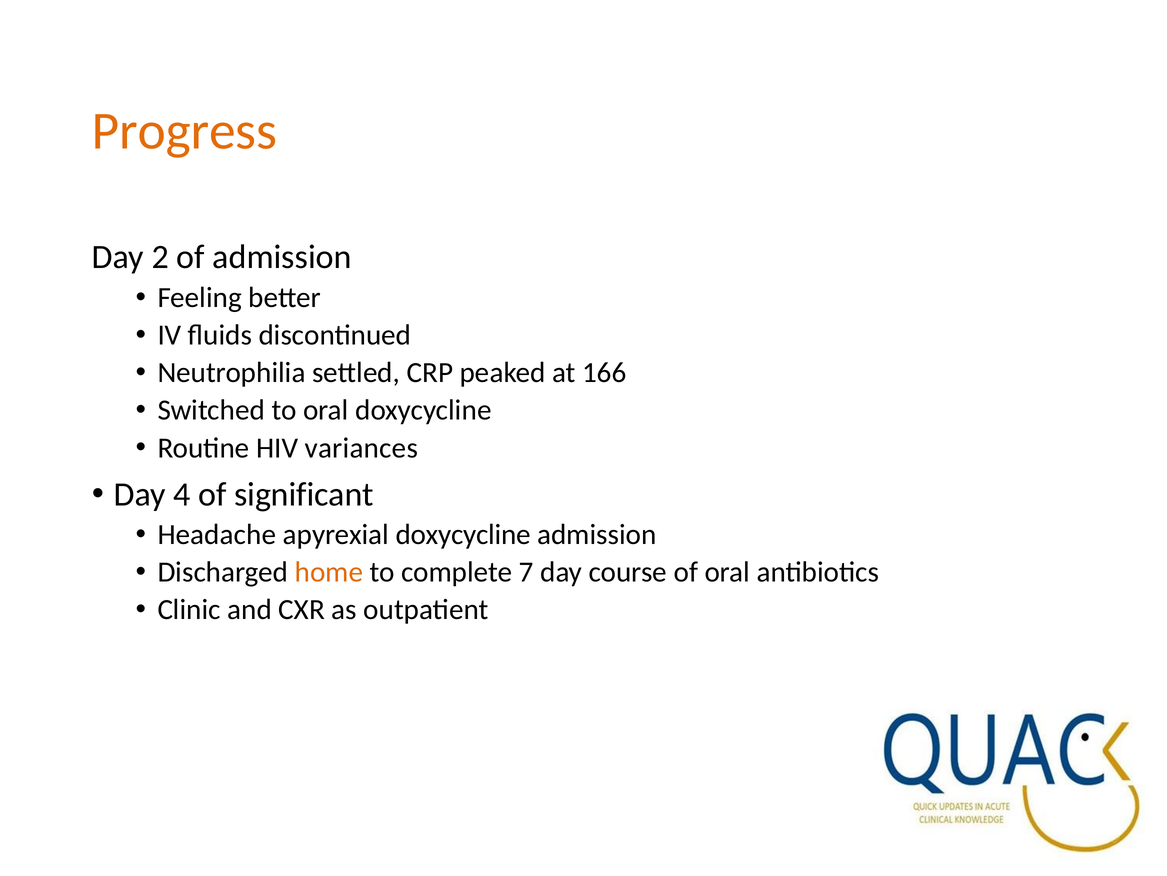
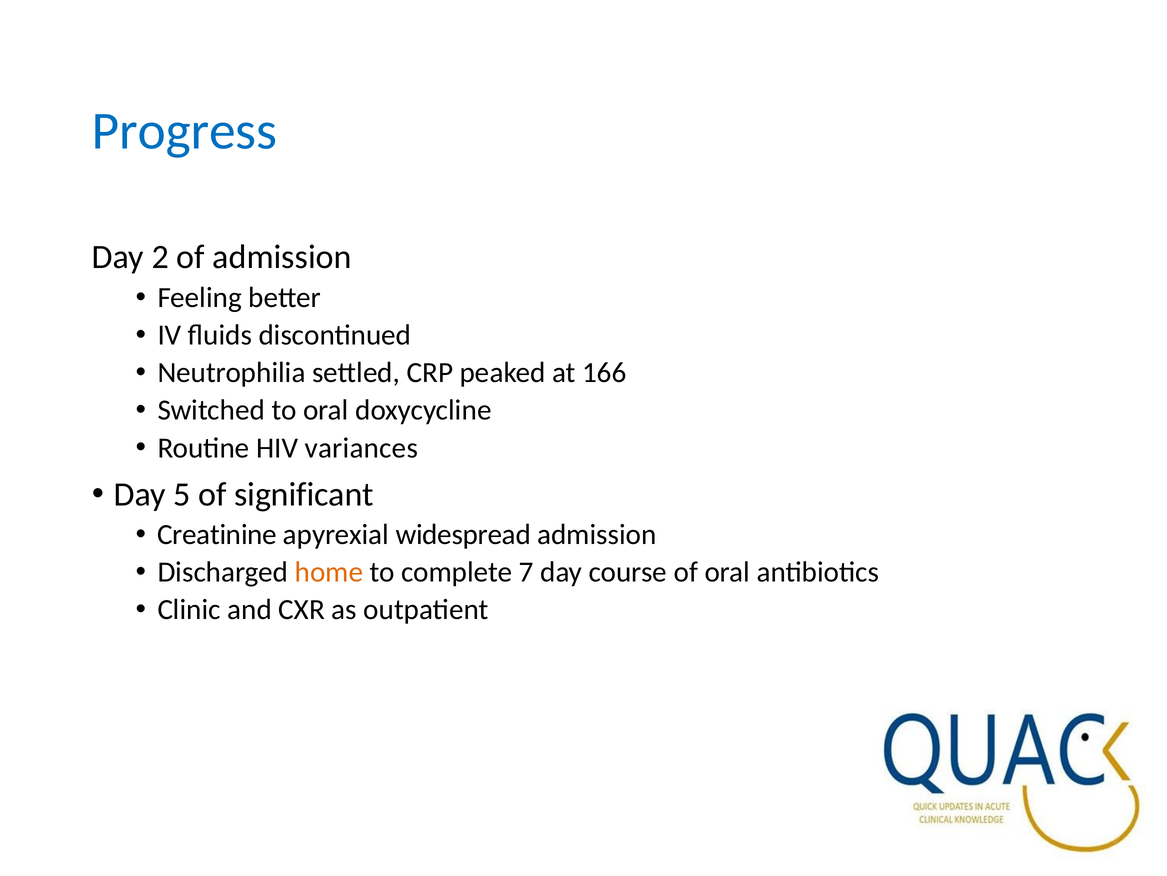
Progress colour: orange -> blue (184, 131)
4: 4 -> 5 (182, 494)
Headache: Headache -> Creatinine (217, 534)
apyrexial doxycycline: doxycycline -> widespread (463, 534)
